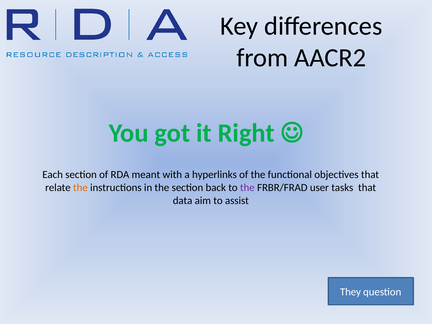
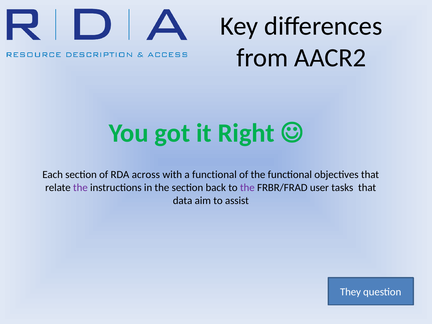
meant: meant -> across (146, 175)
a hyperlinks: hyperlinks -> functional (214, 175)
the colour: orange -> purple (80, 188)
